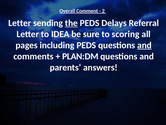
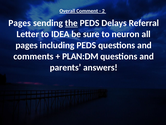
Letter: Letter -> Pages (20, 23)
scoring: scoring -> neuron (126, 34)
and underline: present -> none (144, 45)
